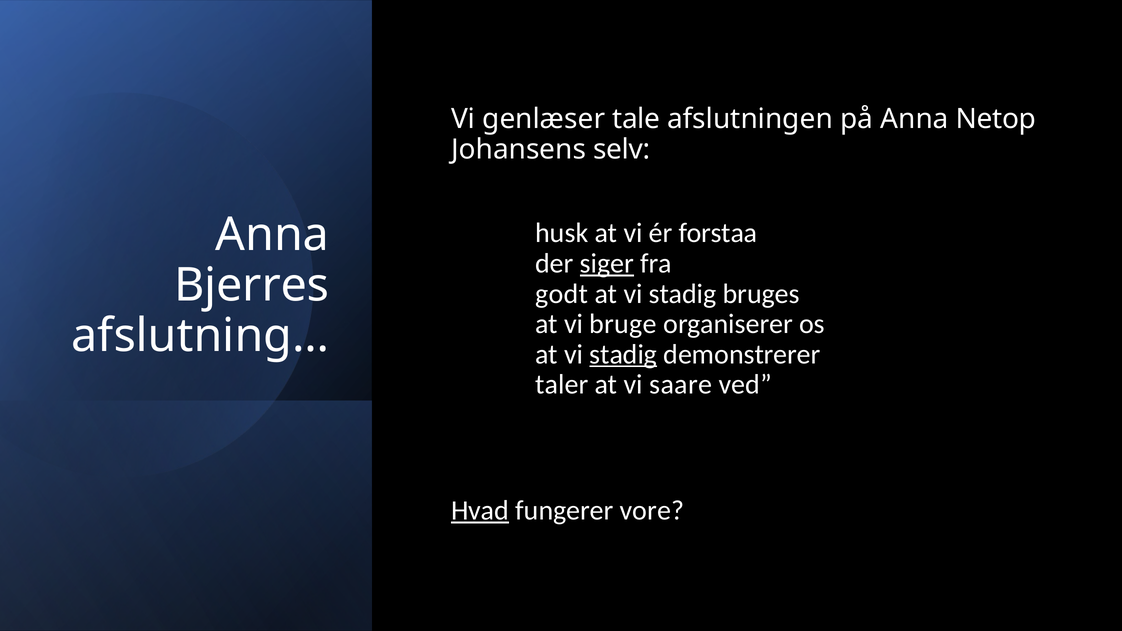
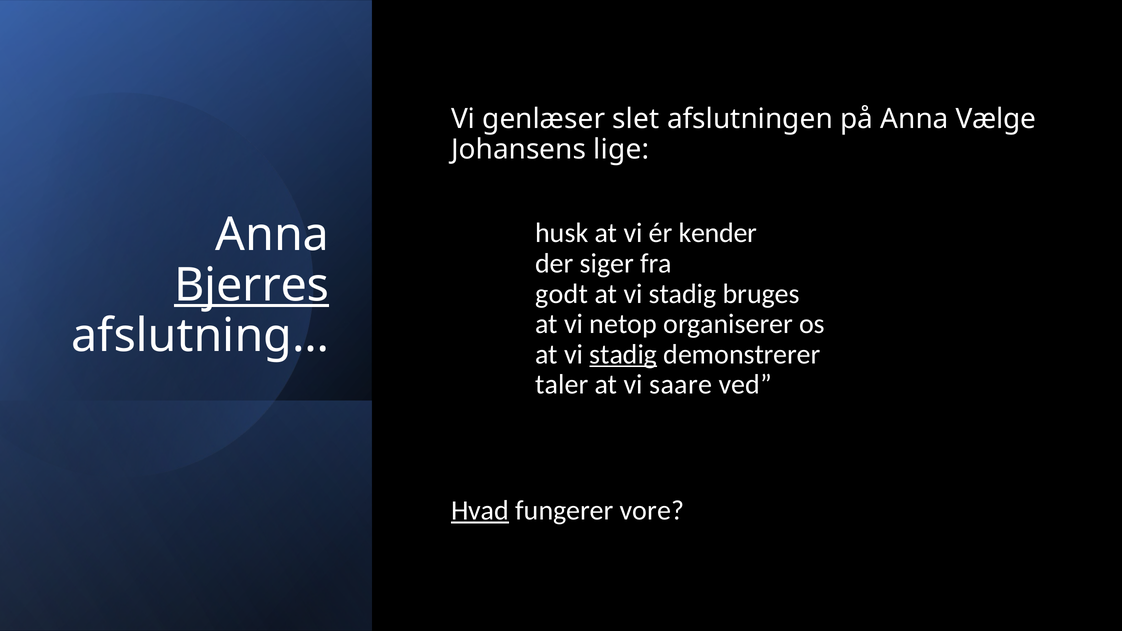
tale: tale -> slet (636, 119)
Netop: Netop -> Vælge (996, 119)
selv: selv -> lige (621, 149)
forstaa: forstaa -> kender (718, 233)
siger underline: present -> none (607, 264)
Bjerres underline: none -> present (252, 286)
bruge: bruge -> netop (623, 324)
